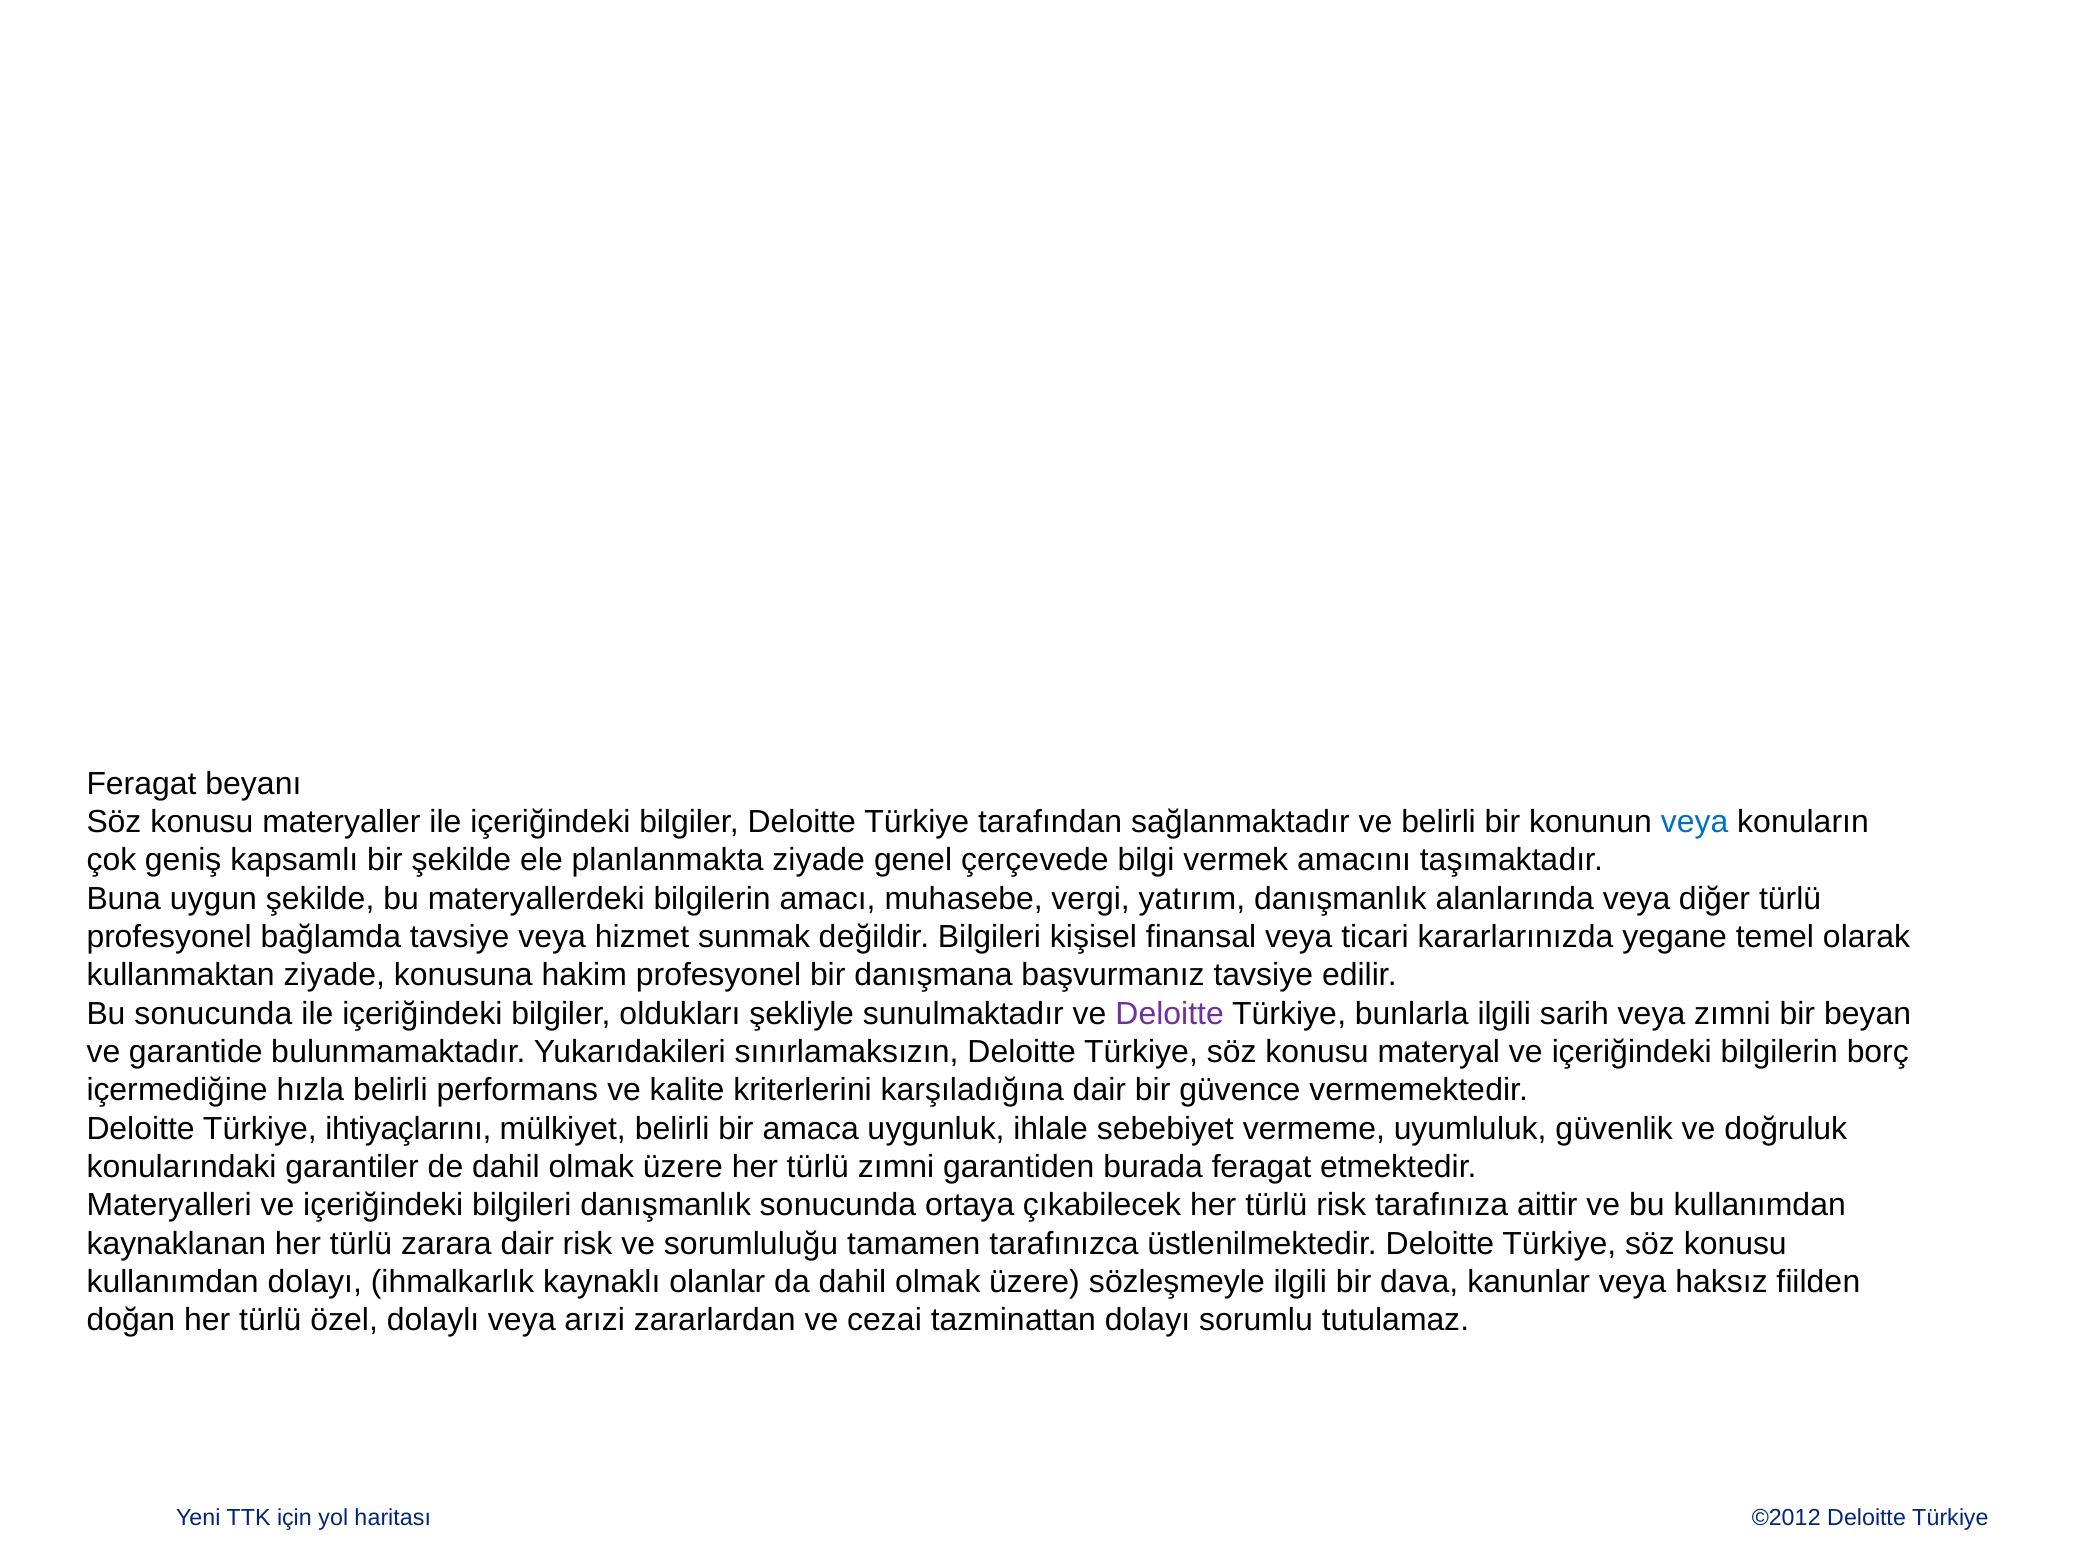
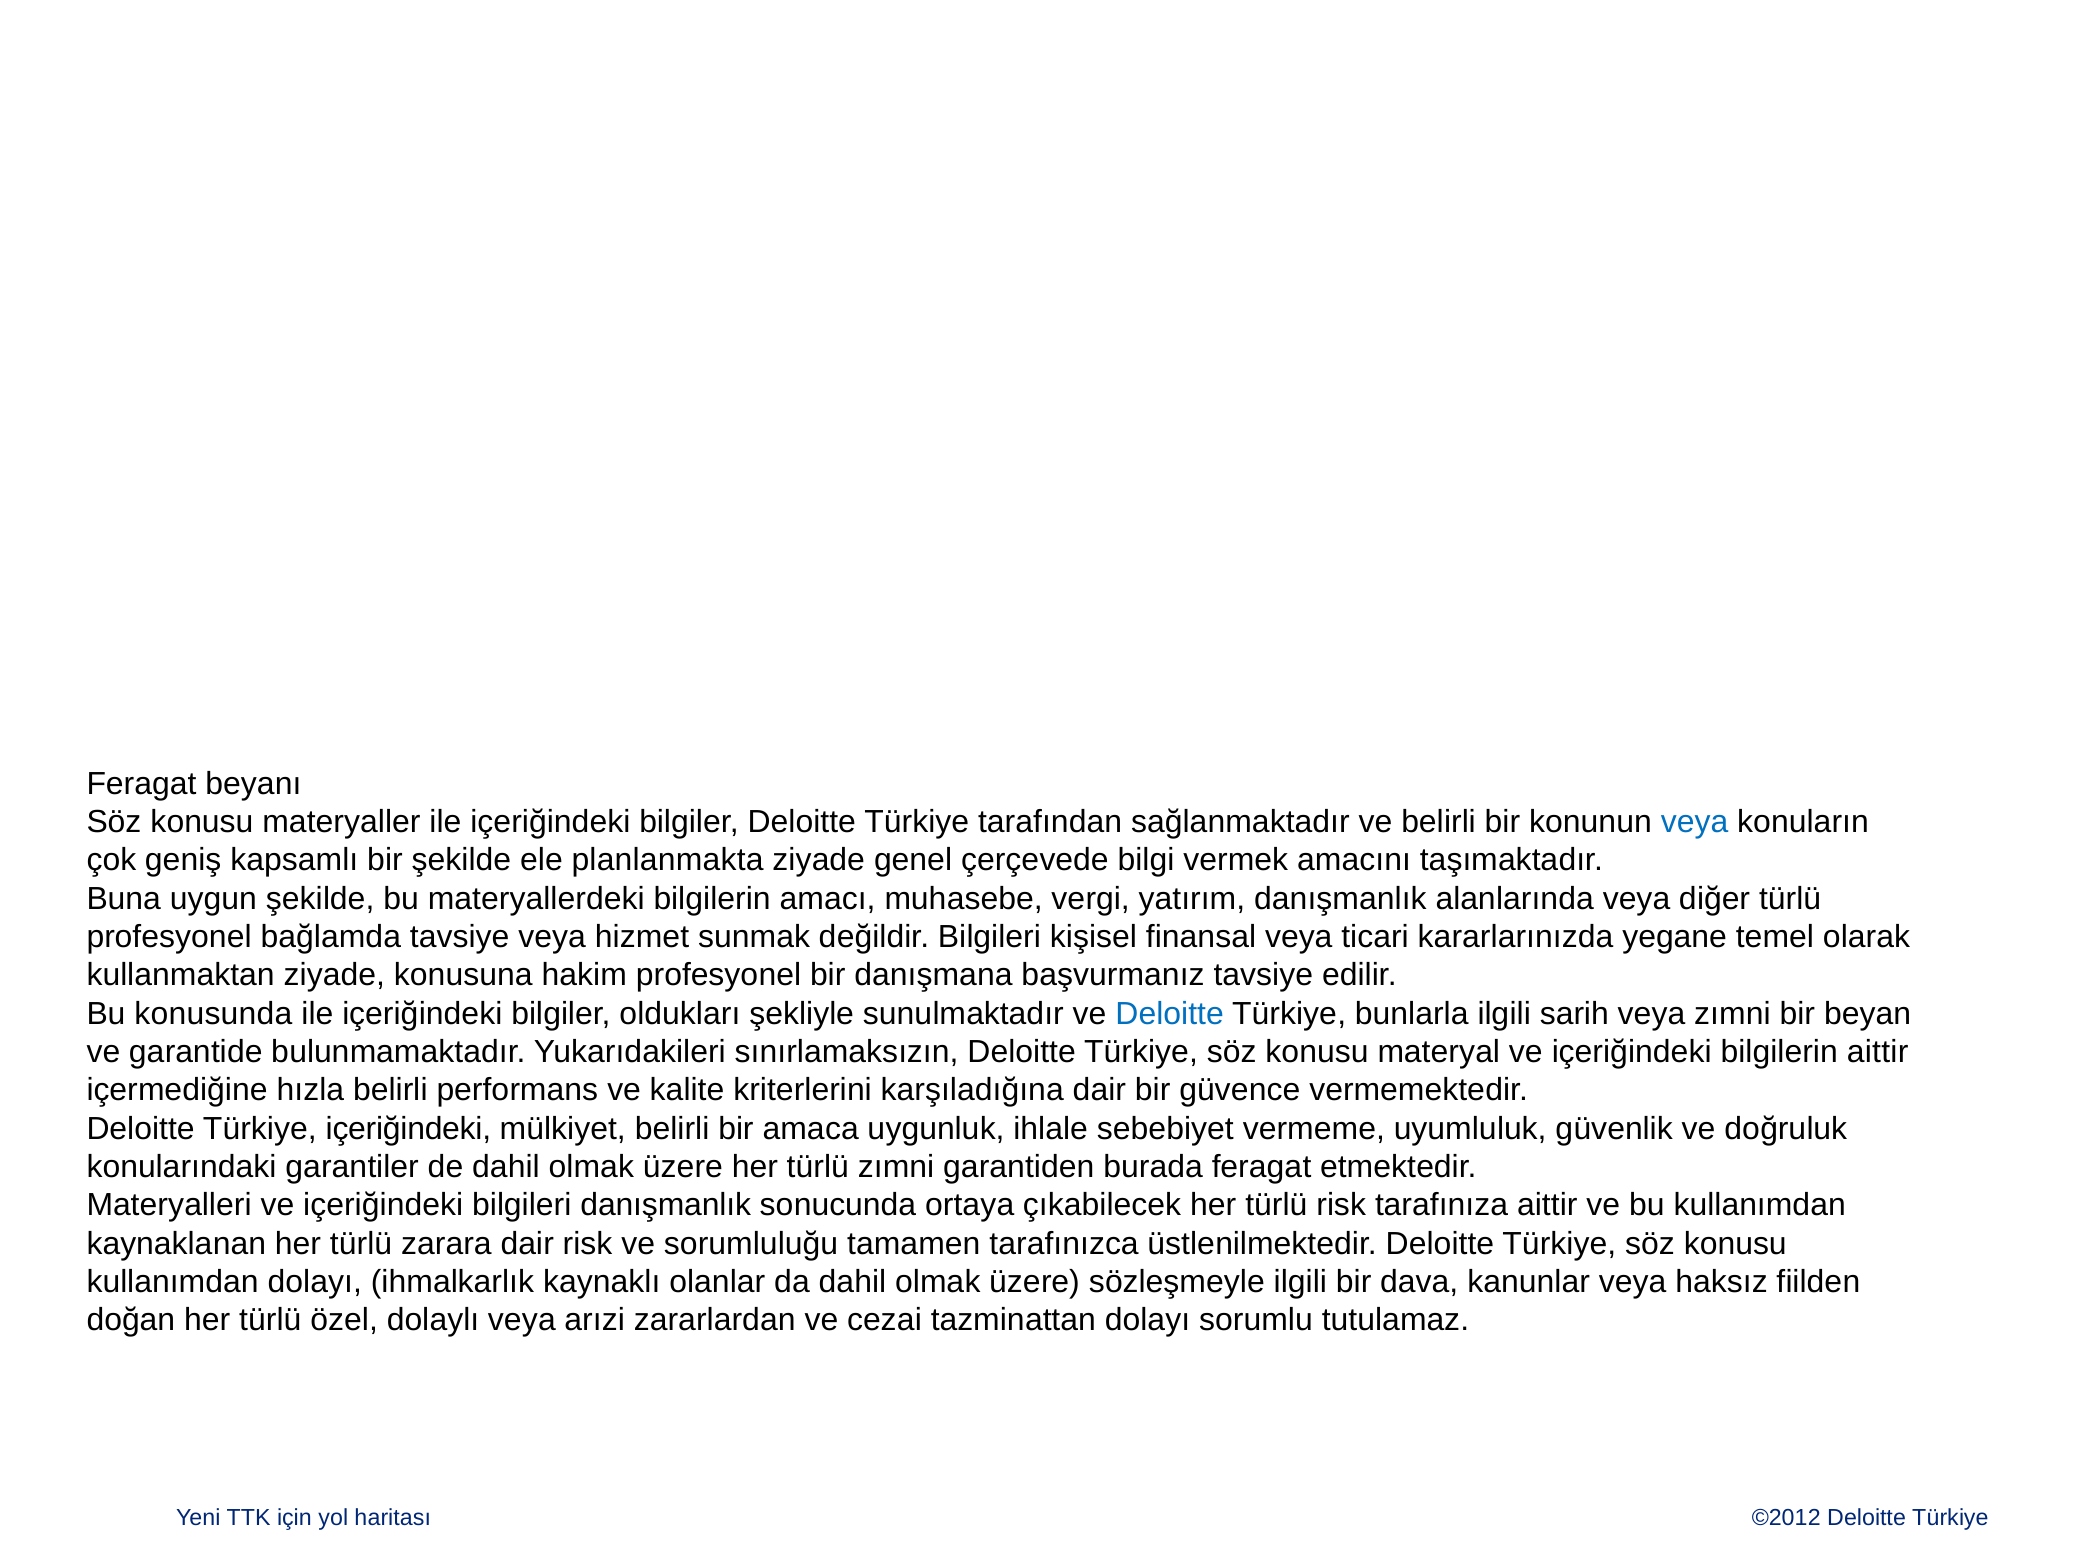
Bu sonucunda: sonucunda -> konusunda (213, 1013)
Deloitte colour: purple -> blue (1170, 1013)
bilgilerin borç: borç -> aittir (1878, 1052)
Türkiye ihtiyaçlarını: ihtiyaçlarını -> içeriğindeki (408, 1128)
